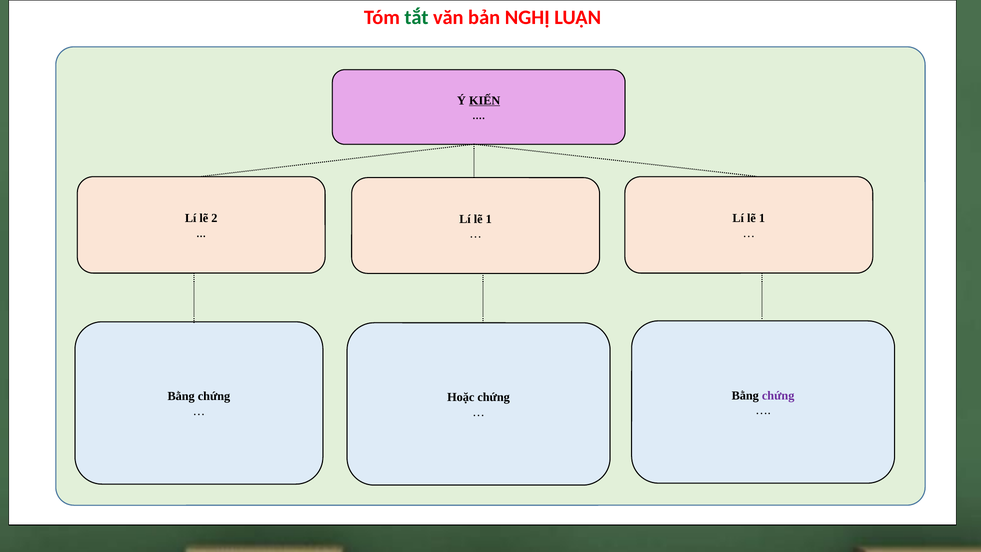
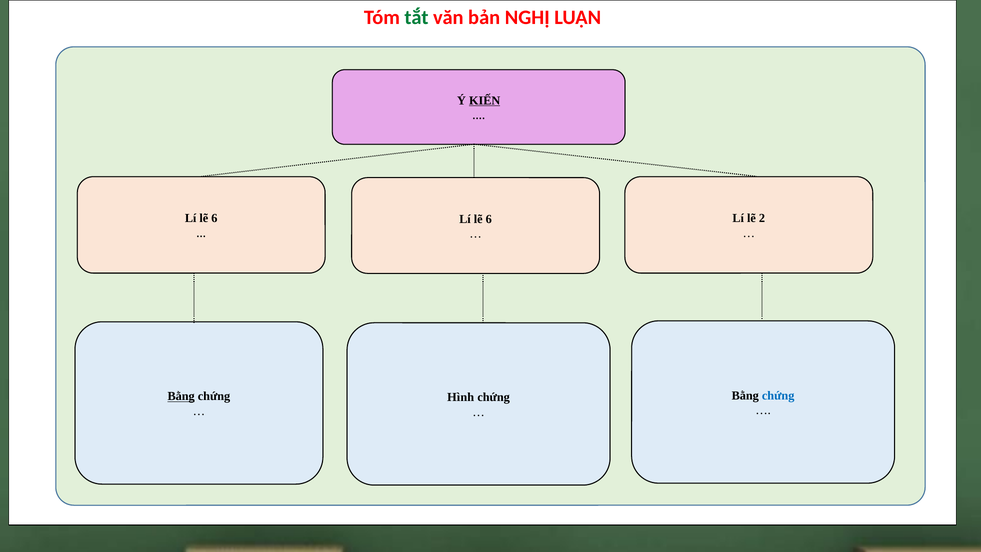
2: 2 -> 6 (214, 218)
1: 1 -> 2 (762, 218)
1: 1 -> 6 (489, 219)
chứng colour: purple -> blue (778, 395)
Bằng underline: none -> present (181, 396)
Hoặc: Hoặc -> Hình (461, 397)
